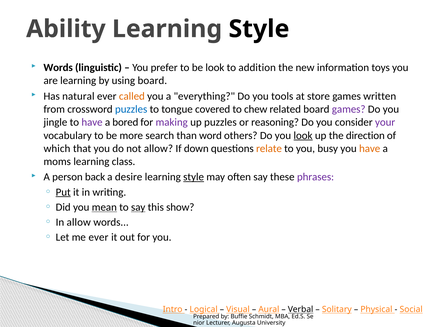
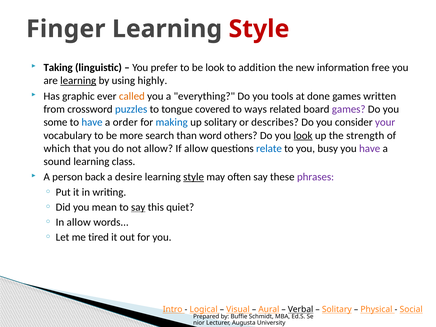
Ability: Ability -> Finger (66, 29)
Style colour: black -> red (259, 29)
Words: Words -> Taking (58, 68)
toys: toys -> free (381, 68)
learning underline: none -> present (78, 81)
using board: board -> highly (152, 81)
natural: natural -> graphic (78, 96)
store: store -> done (318, 96)
chew: chew -> ways (256, 109)
jingle: jingle -> some (55, 122)
have colour: purple -> blue (92, 122)
bored: bored -> order (125, 122)
making colour: purple -> blue (172, 122)
up puzzles: puzzles -> solitary (220, 122)
reasoning: reasoning -> describes (275, 122)
direction: direction -> strength (365, 135)
If down: down -> allow (196, 148)
relate colour: orange -> blue (269, 148)
have colour: orange -> purple (370, 148)
moms: moms -> sound (57, 162)
Put underline: present -> none (63, 192)
mean underline: present -> none (104, 207)
show: show -> quiet (180, 207)
me ever: ever -> tired (99, 237)
